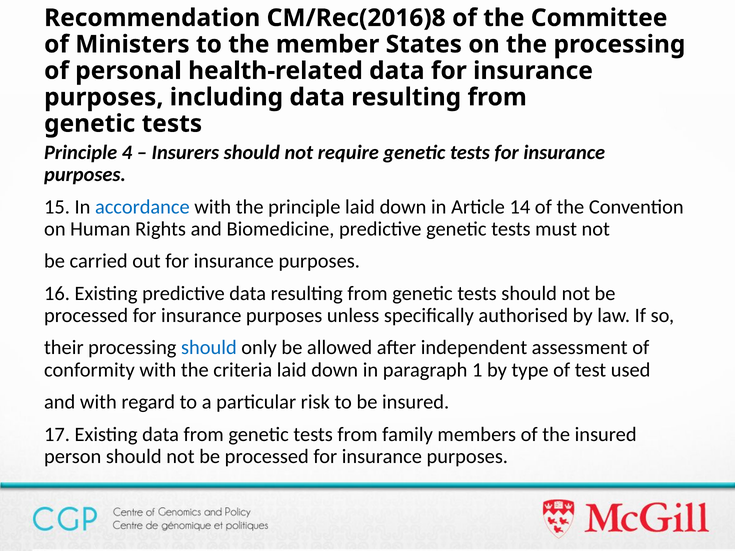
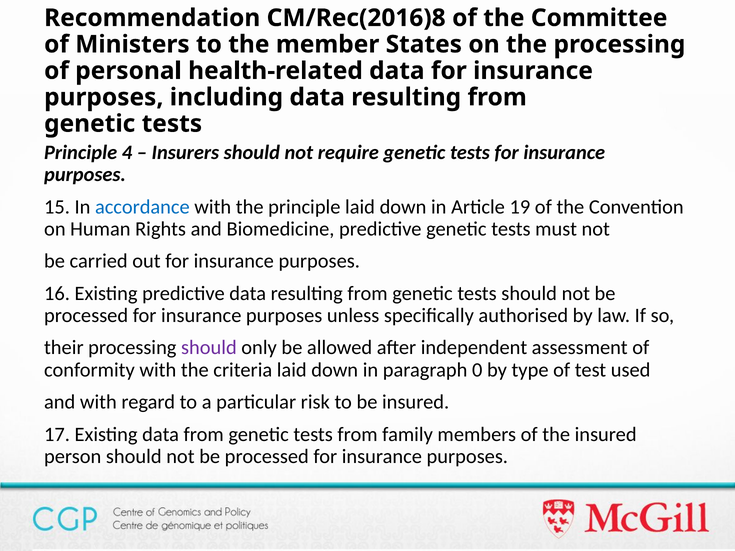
14: 14 -> 19 (520, 207)
should colour: blue -> purple (209, 348)
1: 1 -> 0 (477, 370)
